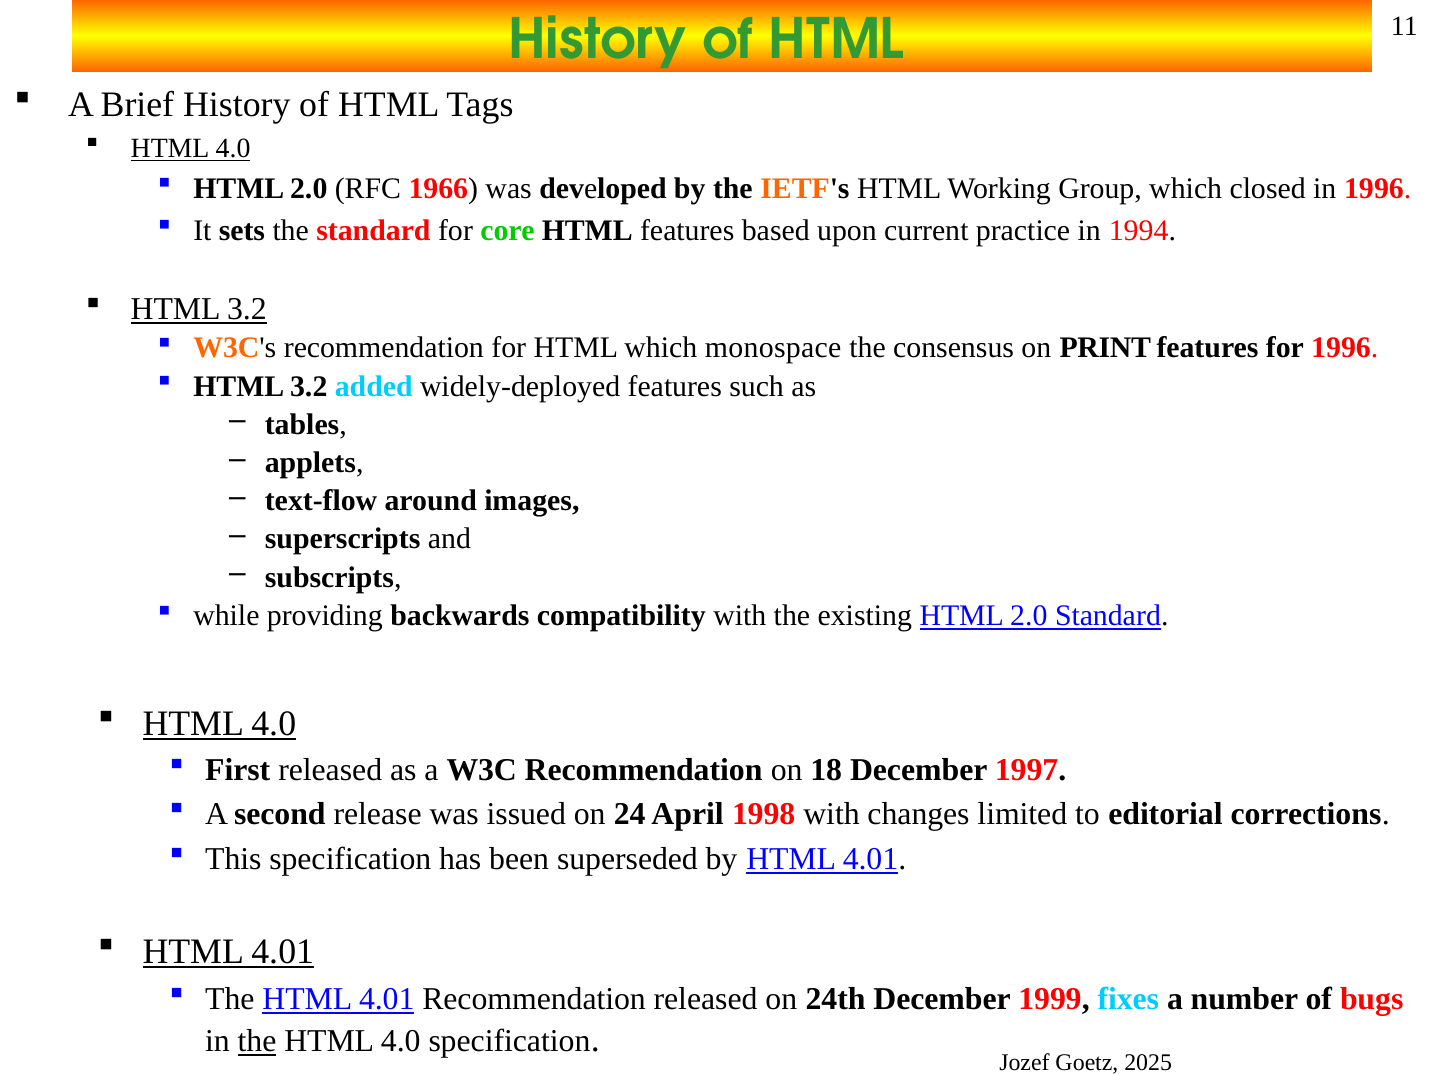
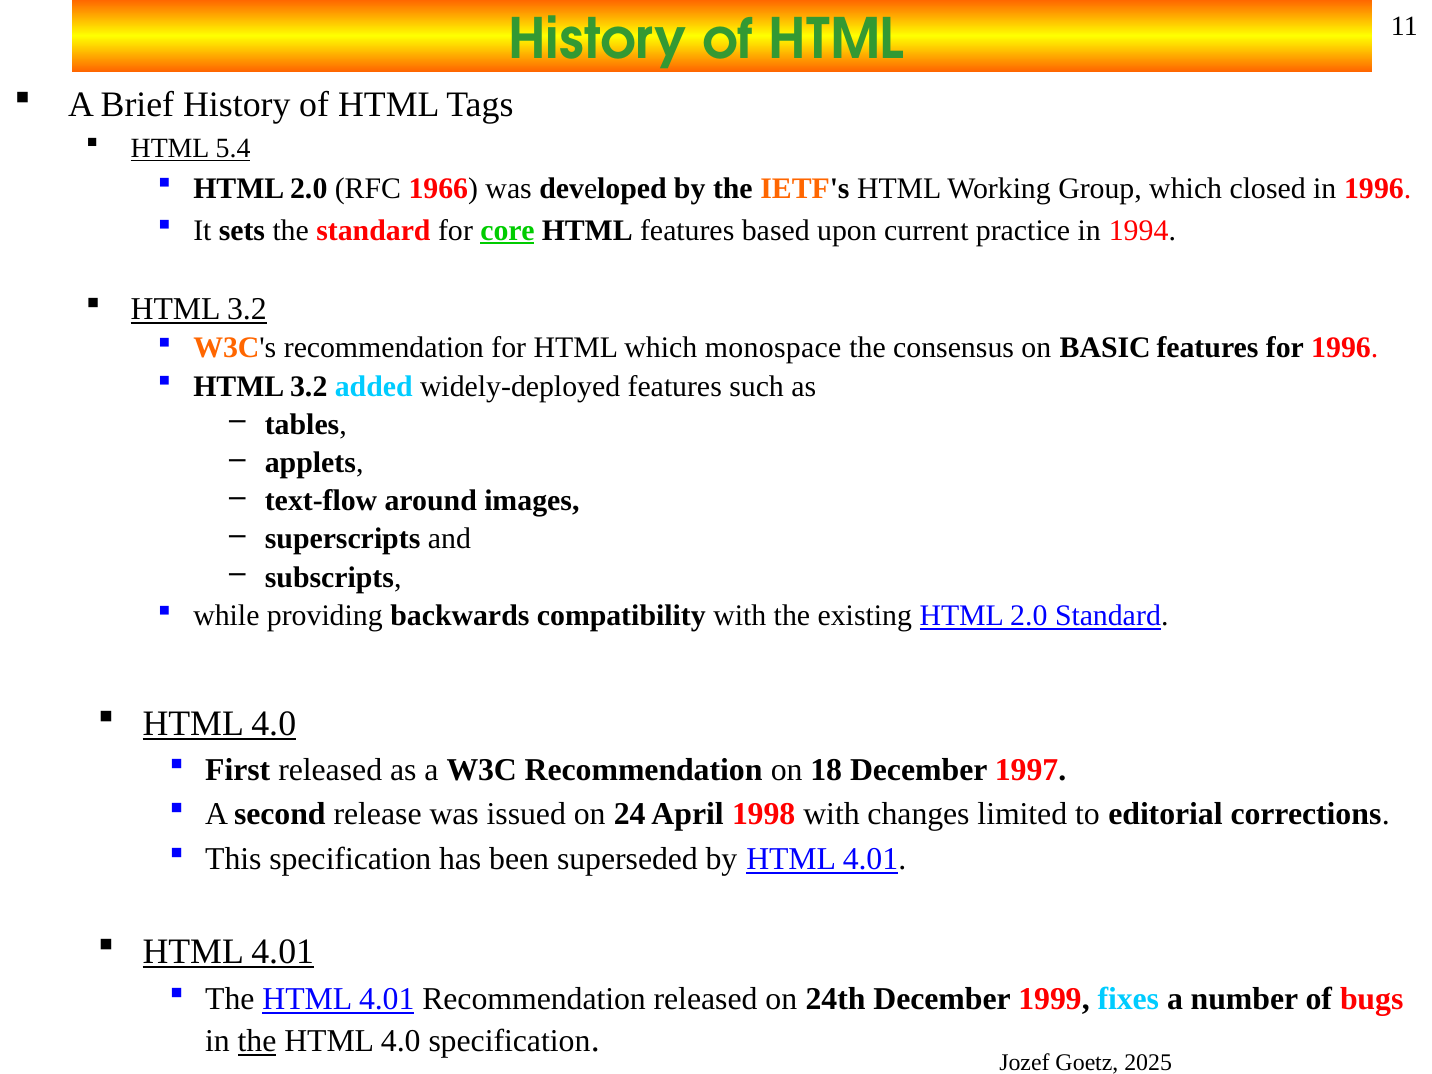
4.0: 4.0 -> 5.4 (233, 148)
core underline: none -> present (508, 231)
PRINT: PRINT -> BASIC (1105, 348)
